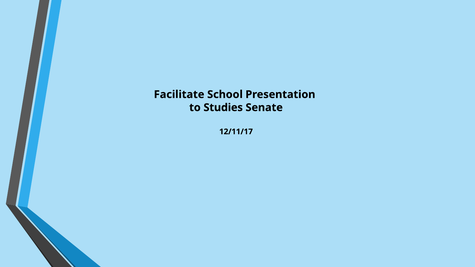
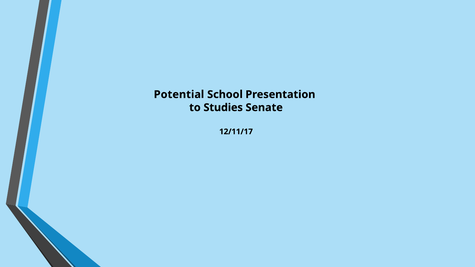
Facilitate: Facilitate -> Potential (179, 95)
